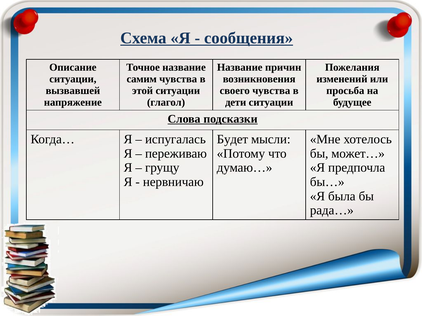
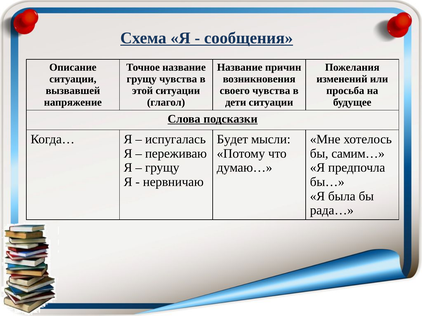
самим: самим -> грущу (142, 79)
может…: может… -> самим… (358, 154)
